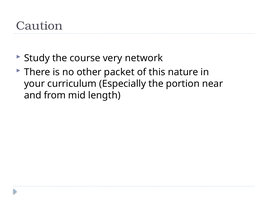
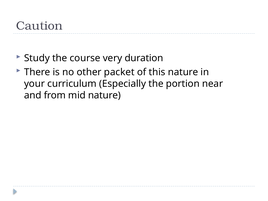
network: network -> duration (144, 58)
mid length: length -> nature (104, 95)
